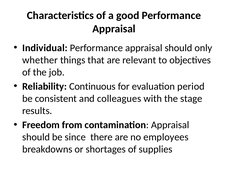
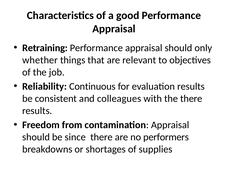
Individual: Individual -> Retraining (45, 48)
evaluation period: period -> results (191, 86)
the stage: stage -> there (191, 99)
employees: employees -> performers (166, 137)
